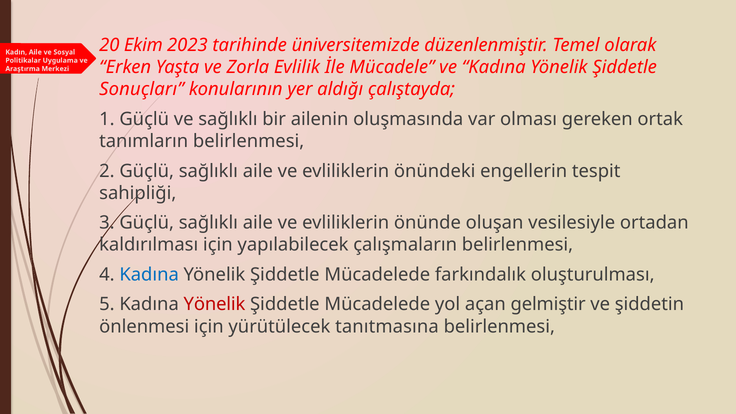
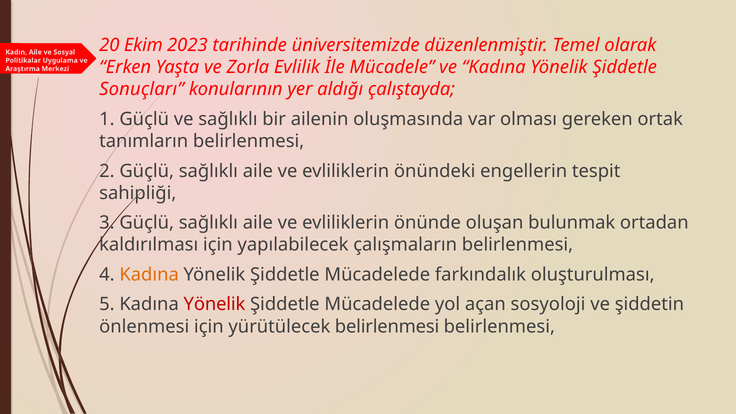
vesilesiyle: vesilesiyle -> bulunmak (572, 223)
Kadına colour: blue -> orange (149, 275)
gelmiştir: gelmiştir -> sosyoloji (548, 304)
yürütülecek tanıtmasına: tanıtmasına -> belirlenmesi (387, 326)
